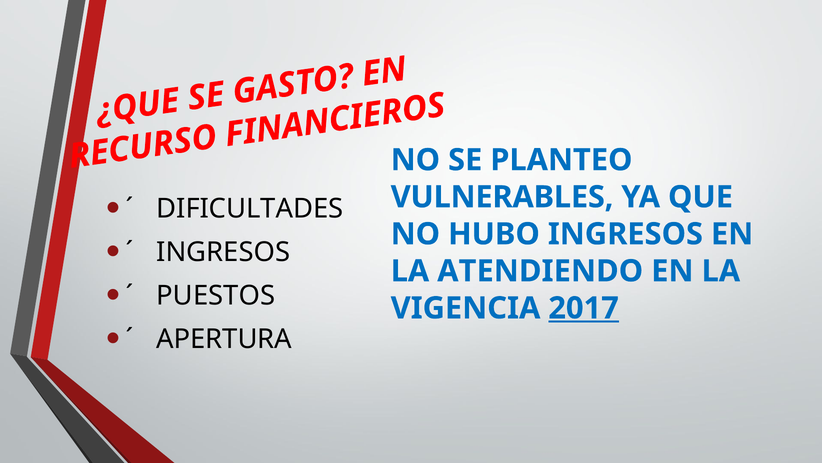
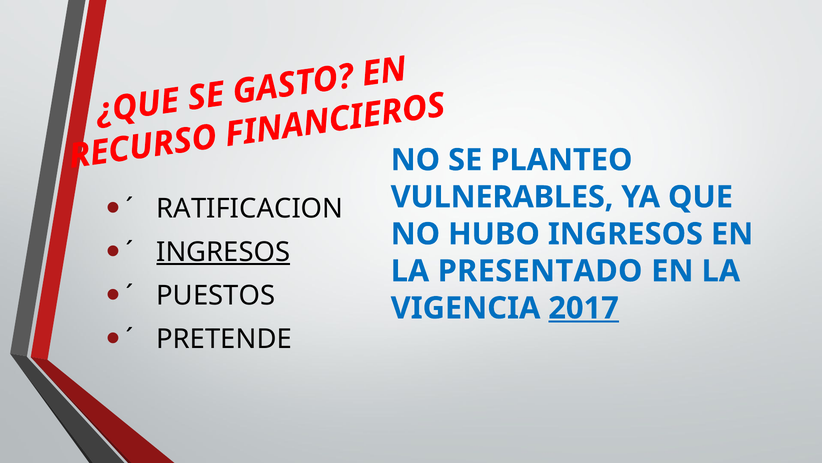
DIFICULTADES: DIFICULTADES -> RATIFICACION (250, 208)
INGRESOS underline: none -> present (223, 252)
ATENDIENDO: ATENDIENDO -> PRESENTADO (540, 271)
APERTURA: APERTURA -> PRETENDE (224, 339)
